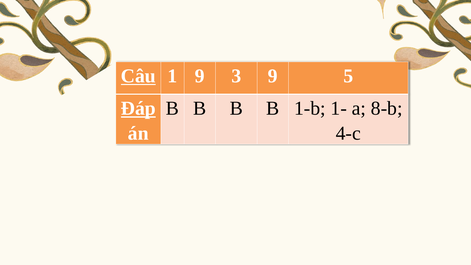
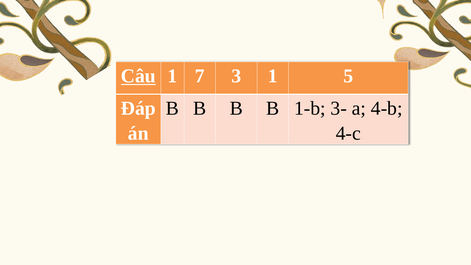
1 9: 9 -> 7 (200, 76)
3 9: 9 -> 1 (273, 76)
Đáp underline: present -> none (138, 108)
1-: 1- -> 3- (339, 108)
8-b: 8-b -> 4-b (387, 108)
